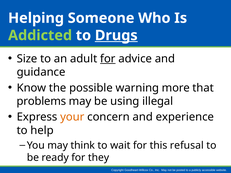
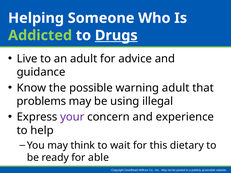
Size: Size -> Live (27, 59)
for underline: present -> none (108, 59)
warning more: more -> adult (176, 88)
your colour: orange -> purple (72, 117)
refusal: refusal -> dietary (187, 145)
they: they -> able (99, 158)
